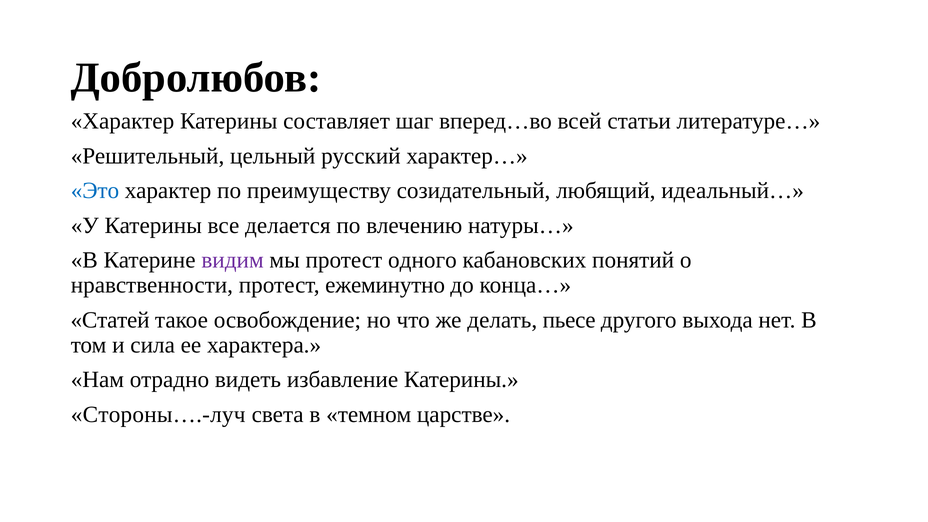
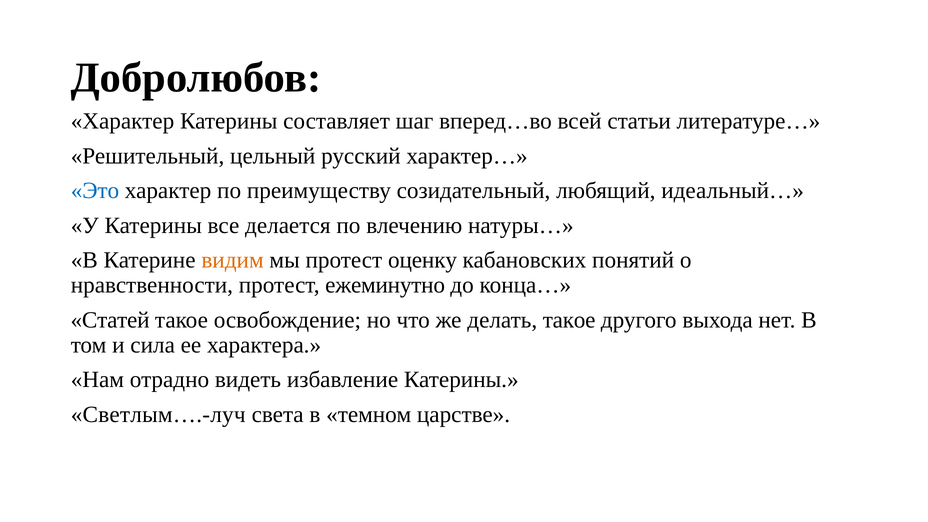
видим colour: purple -> orange (233, 260)
одного: одного -> оценку (423, 260)
делать пьесе: пьесе -> такое (569, 320)
Стороны….-луч: Стороны….-луч -> Светлым….-луч (158, 414)
